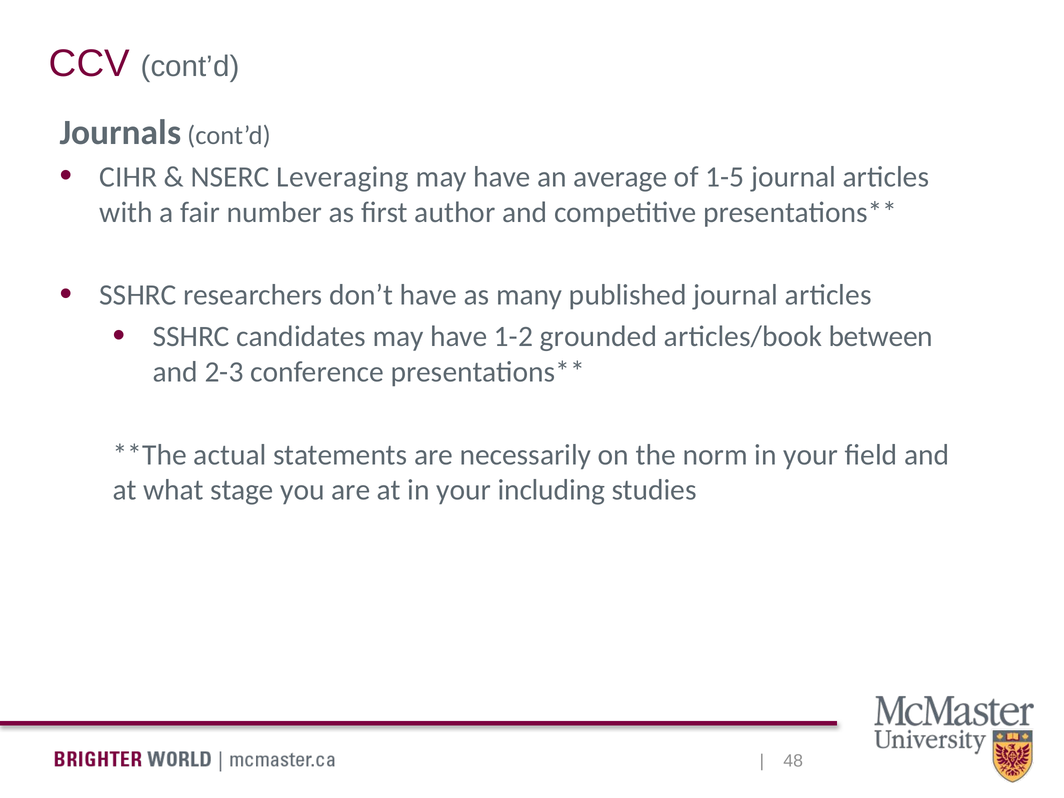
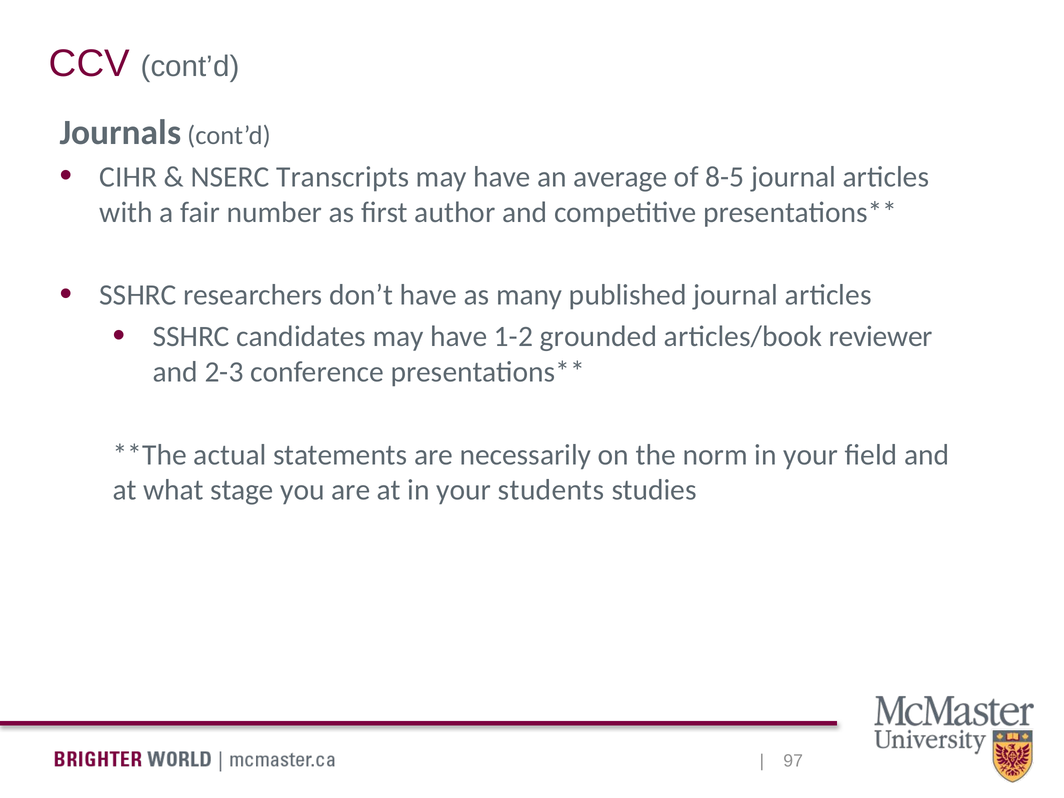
Leveraging: Leveraging -> Transcripts (343, 177)
1-5: 1-5 -> 8-5 (725, 177)
between: between -> reviewer (881, 337)
including: including -> students (551, 490)
48: 48 -> 97 (793, 761)
